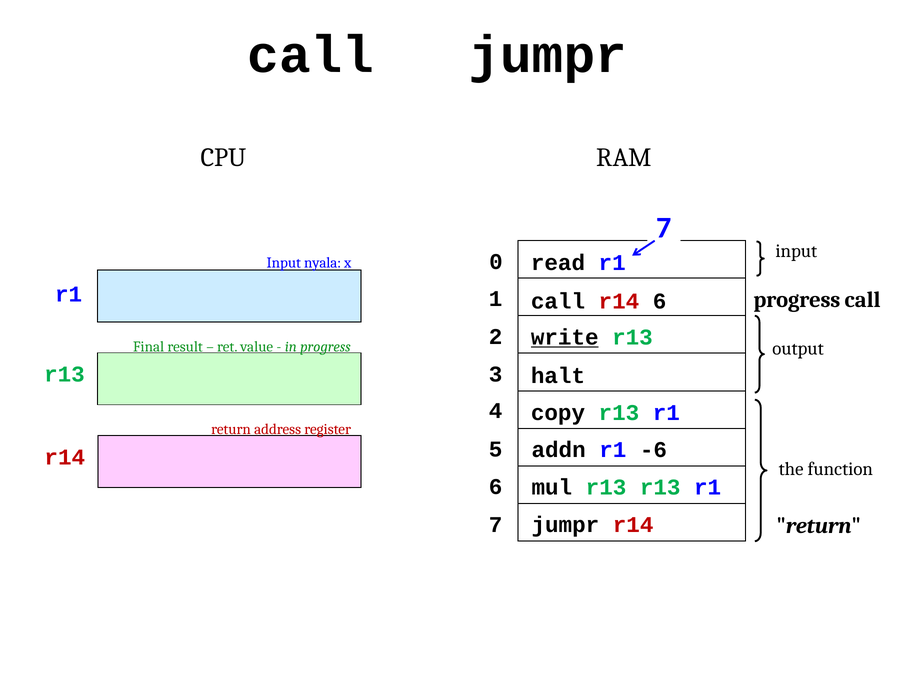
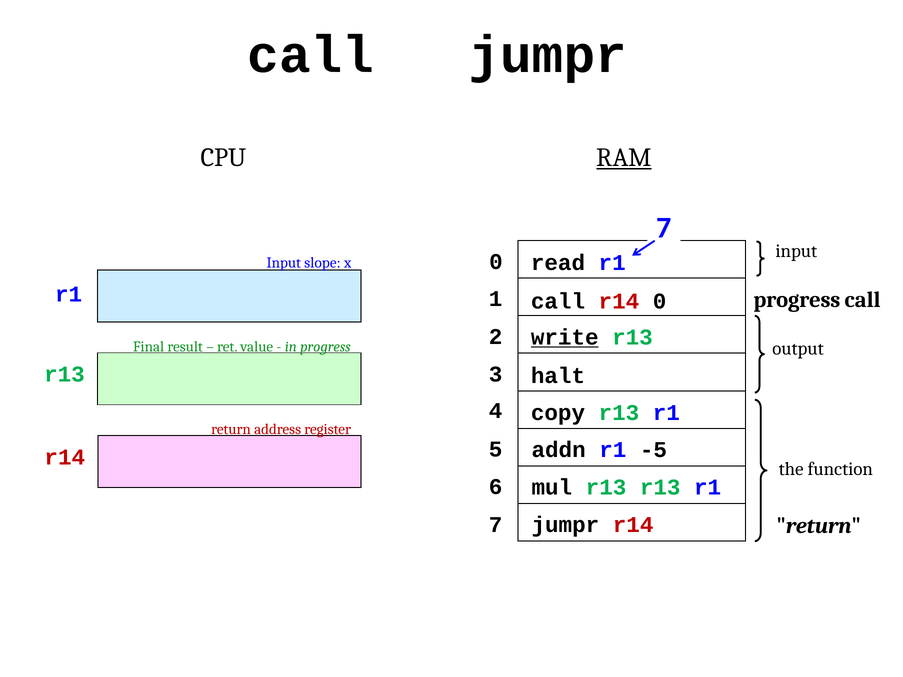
RAM underline: none -> present (624, 158)
nyala: nyala -> slope (322, 263)
r14 6: 6 -> 0 (660, 301)
-6: -6 -> -5 (653, 450)
